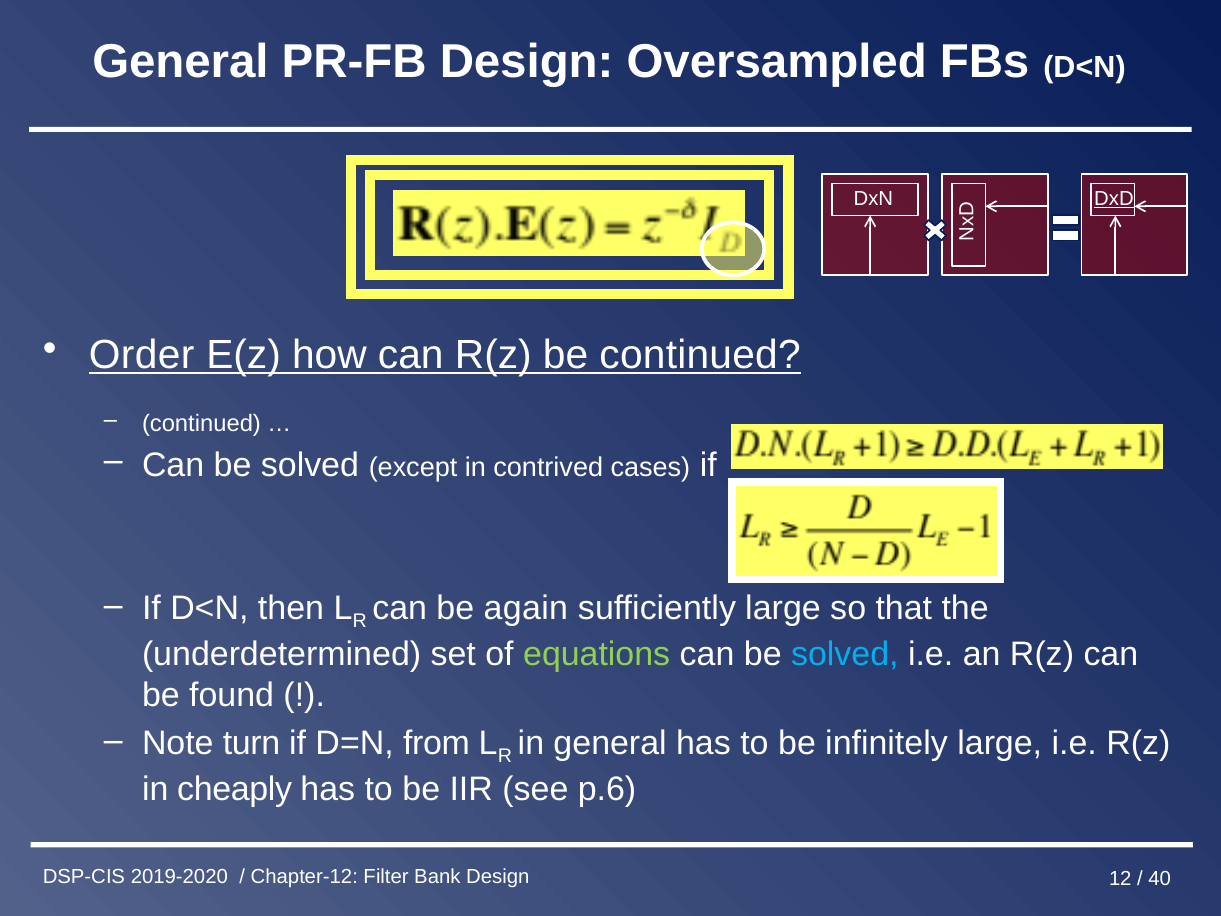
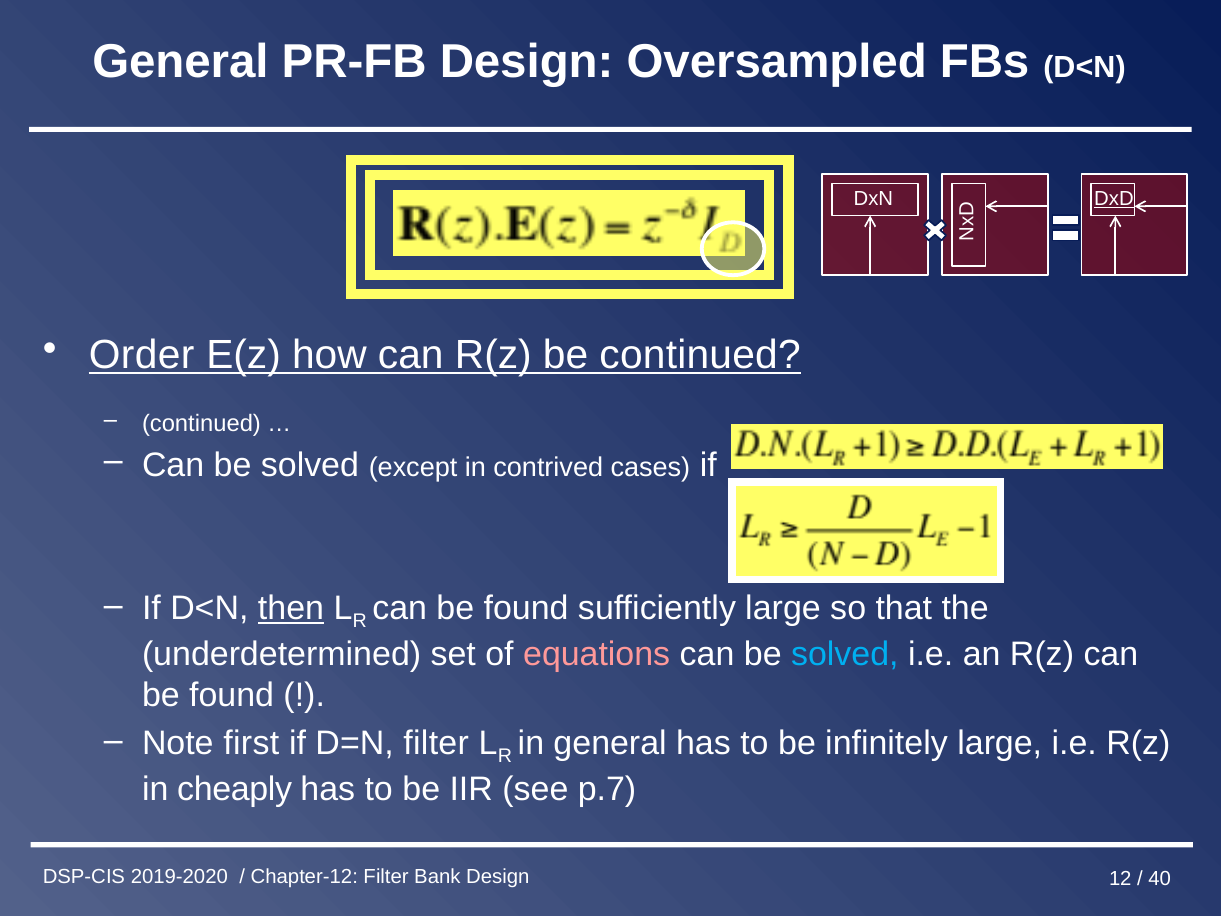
then underline: none -> present (291, 608)
again: again -> found (526, 608)
equations colour: light green -> pink (597, 654)
turn: turn -> first (251, 743)
D=N from: from -> filter (436, 743)
p.6: p.6 -> p.7 (607, 789)
